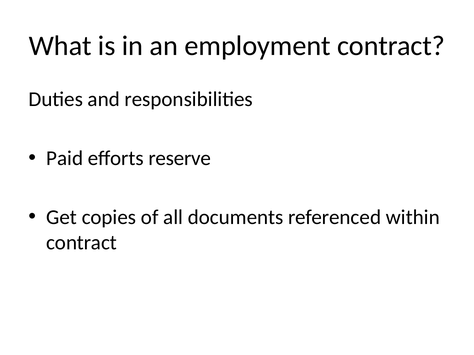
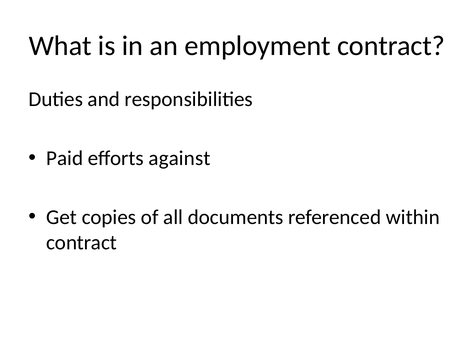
reserve: reserve -> against (180, 158)
